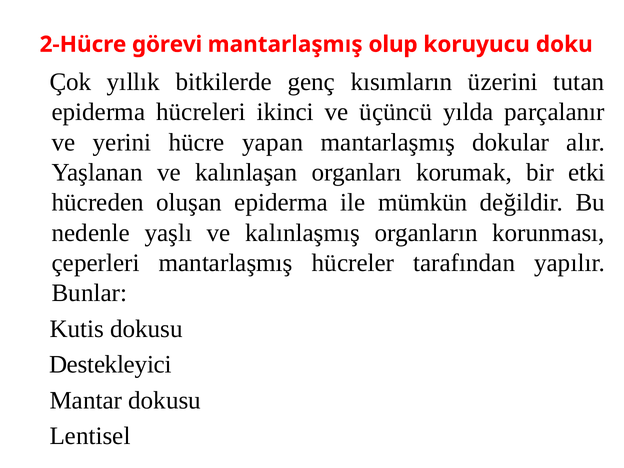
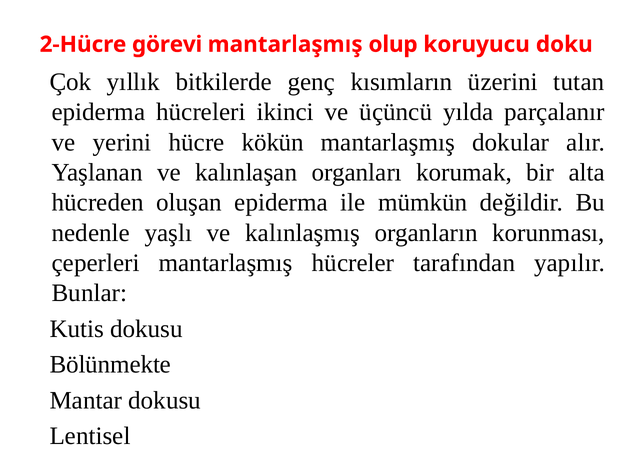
yapan: yapan -> kökün (273, 142)
etki: etki -> alta (587, 172)
Destekleyici: Destekleyici -> Bölünmekte (110, 365)
